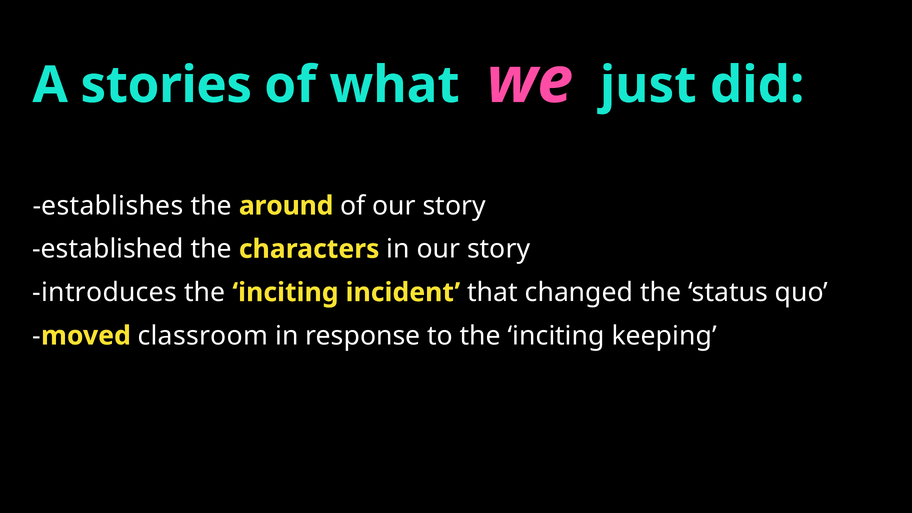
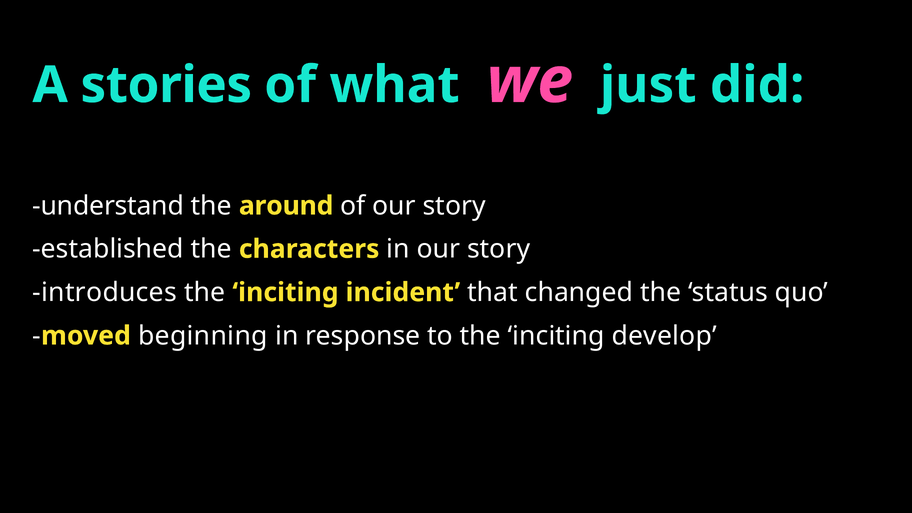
establishes: establishes -> understand (108, 206)
classroom: classroom -> beginning (203, 336)
keeping: keeping -> develop (664, 336)
